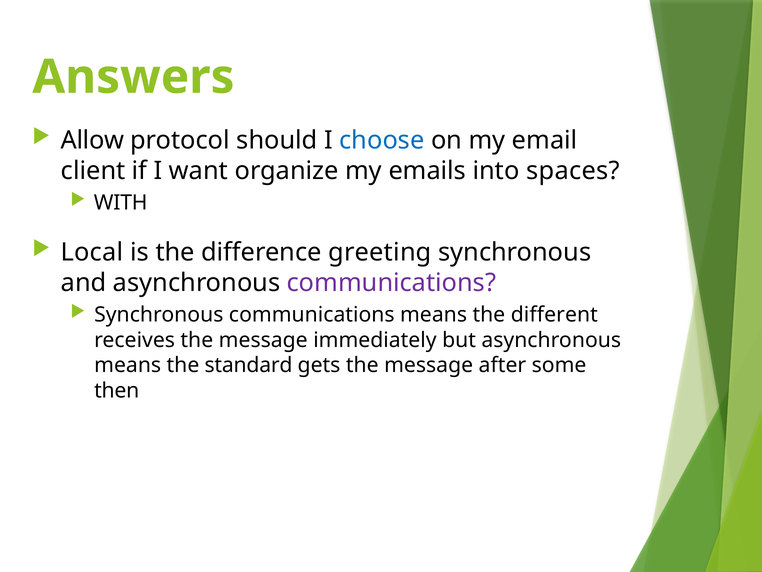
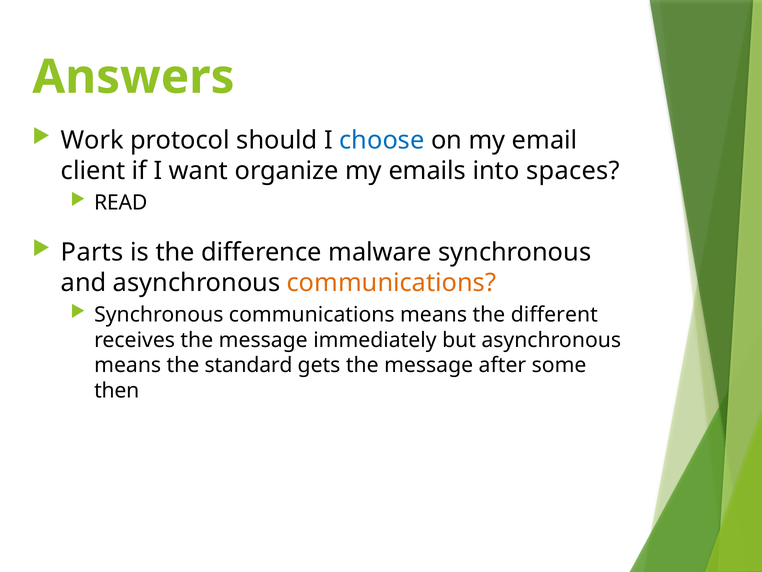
Allow: Allow -> Work (92, 140)
WITH: WITH -> READ (121, 202)
Local: Local -> Parts (92, 252)
greeting: greeting -> malware (380, 252)
communications colour: purple -> orange (391, 282)
